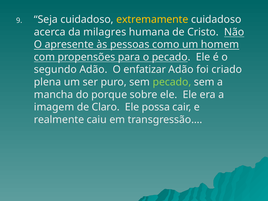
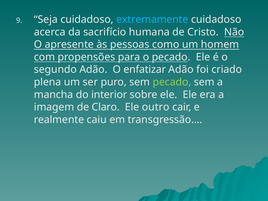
extremamente colour: yellow -> light blue (152, 19)
milagres: milagres -> sacrifício (105, 32)
porque: porque -> interior (109, 95)
possa: possa -> outro (156, 107)
